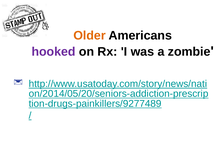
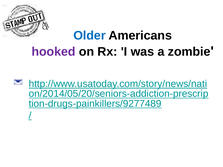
Older colour: orange -> blue (90, 36)
